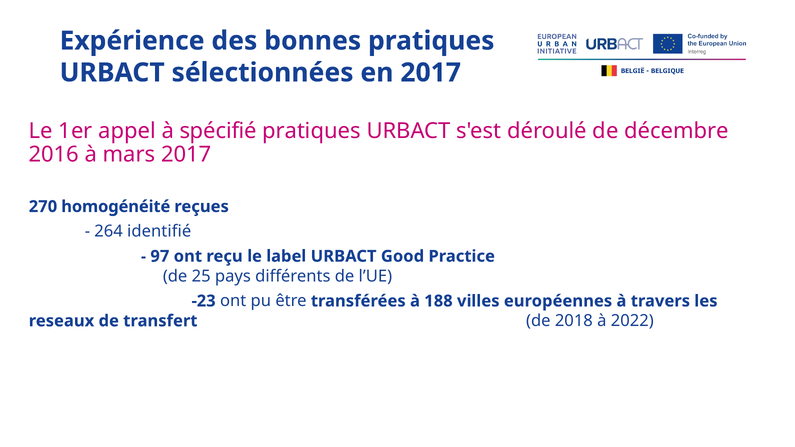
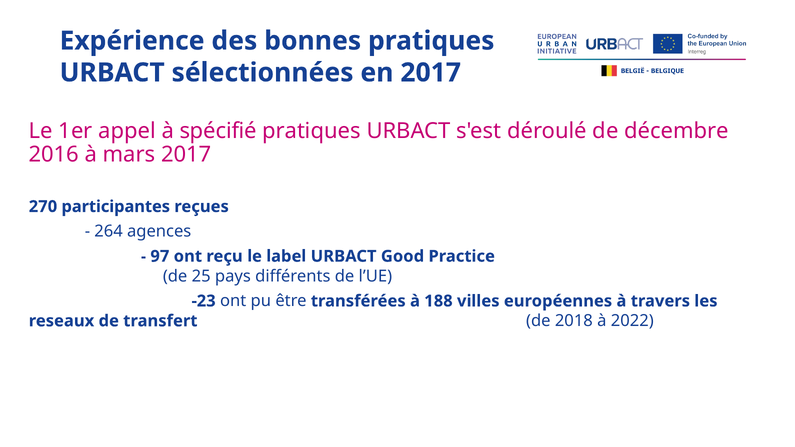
homogénéité: homogénéité -> participantes (116, 207)
identifié: identifié -> agences (159, 232)
